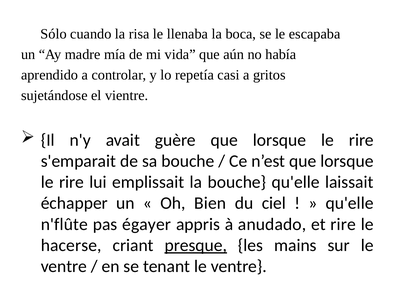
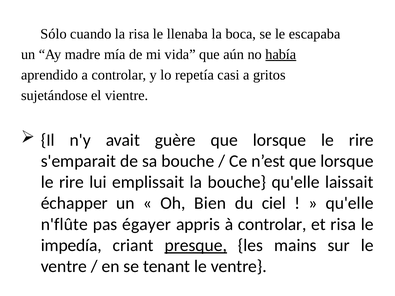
había underline: none -> present (281, 54)
à anudado: anudado -> controlar (272, 224)
et rire: rire -> risa (343, 224)
hacerse: hacerse -> impedía (71, 246)
